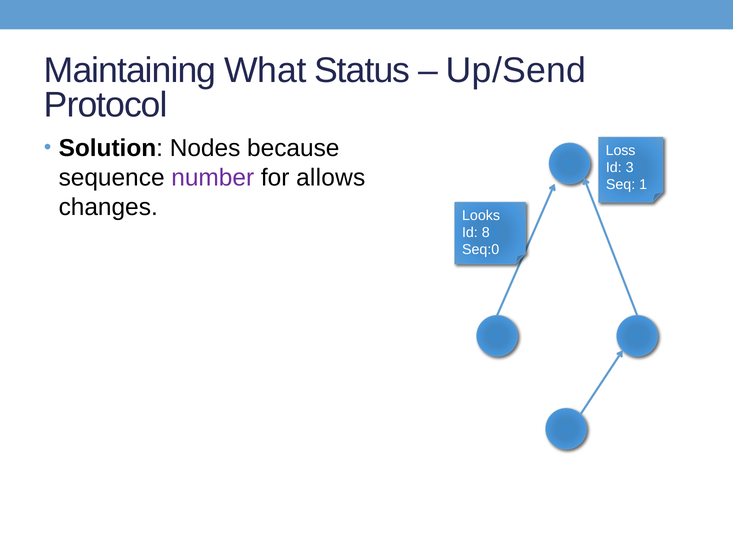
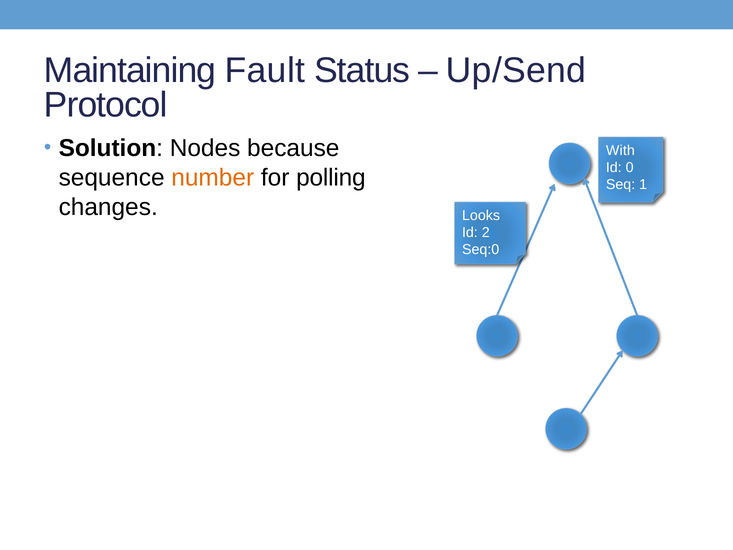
What: What -> Fault (265, 71)
Loss: Loss -> With (620, 150)
3: 3 -> 0 (630, 167)
number colour: purple -> orange (213, 178)
allows: allows -> polling (331, 178)
8: 8 -> 2 (486, 233)
